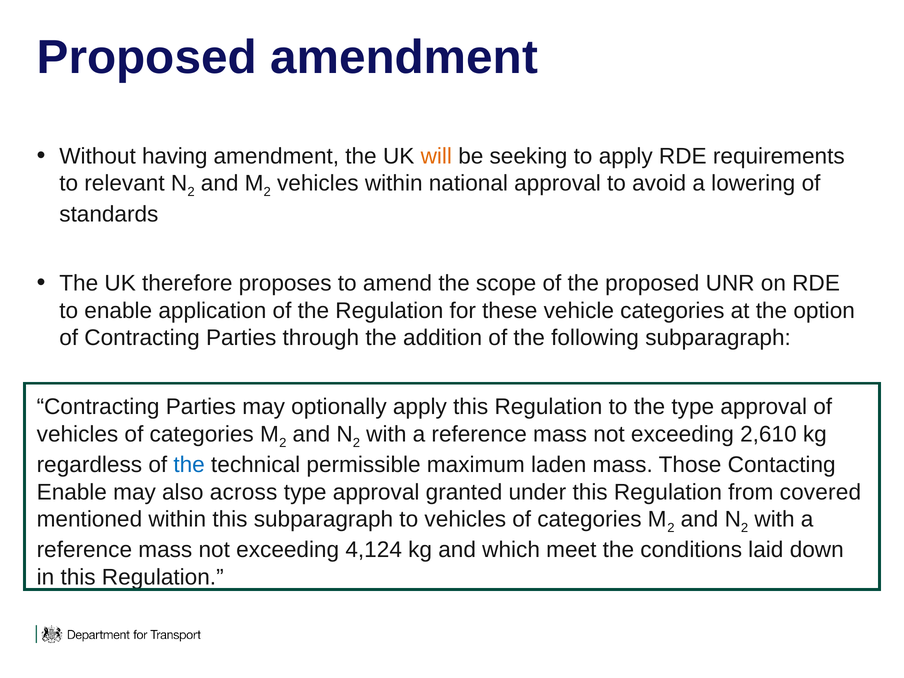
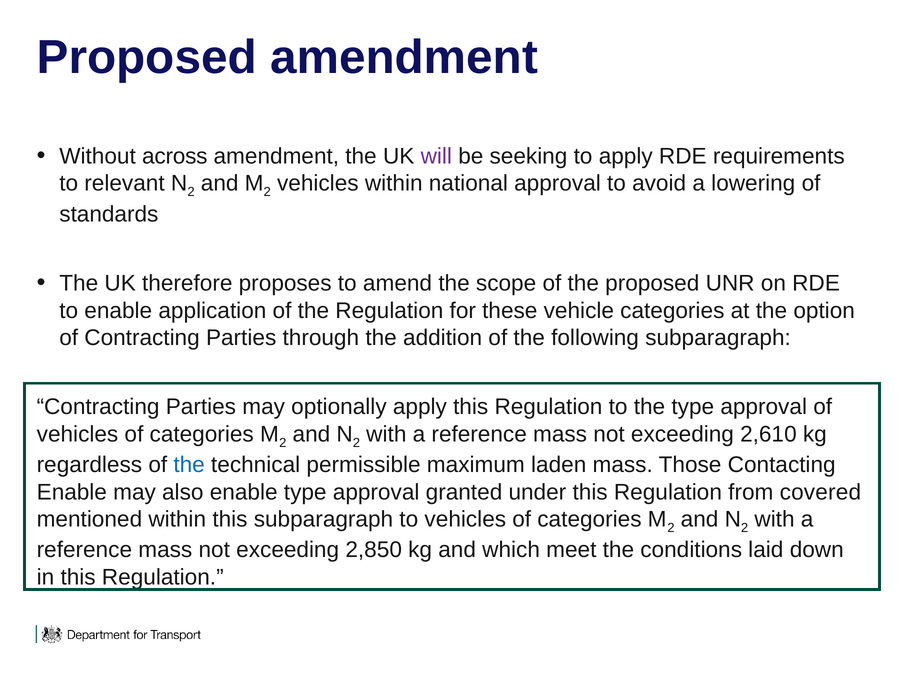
having: having -> across (175, 156)
will colour: orange -> purple (436, 156)
also across: across -> enable (244, 492)
4,124: 4,124 -> 2,850 (374, 550)
